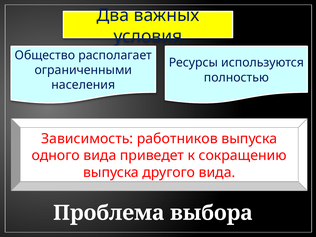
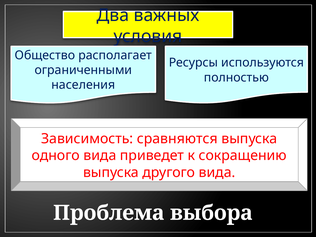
работников: работников -> сравняются (177, 139)
